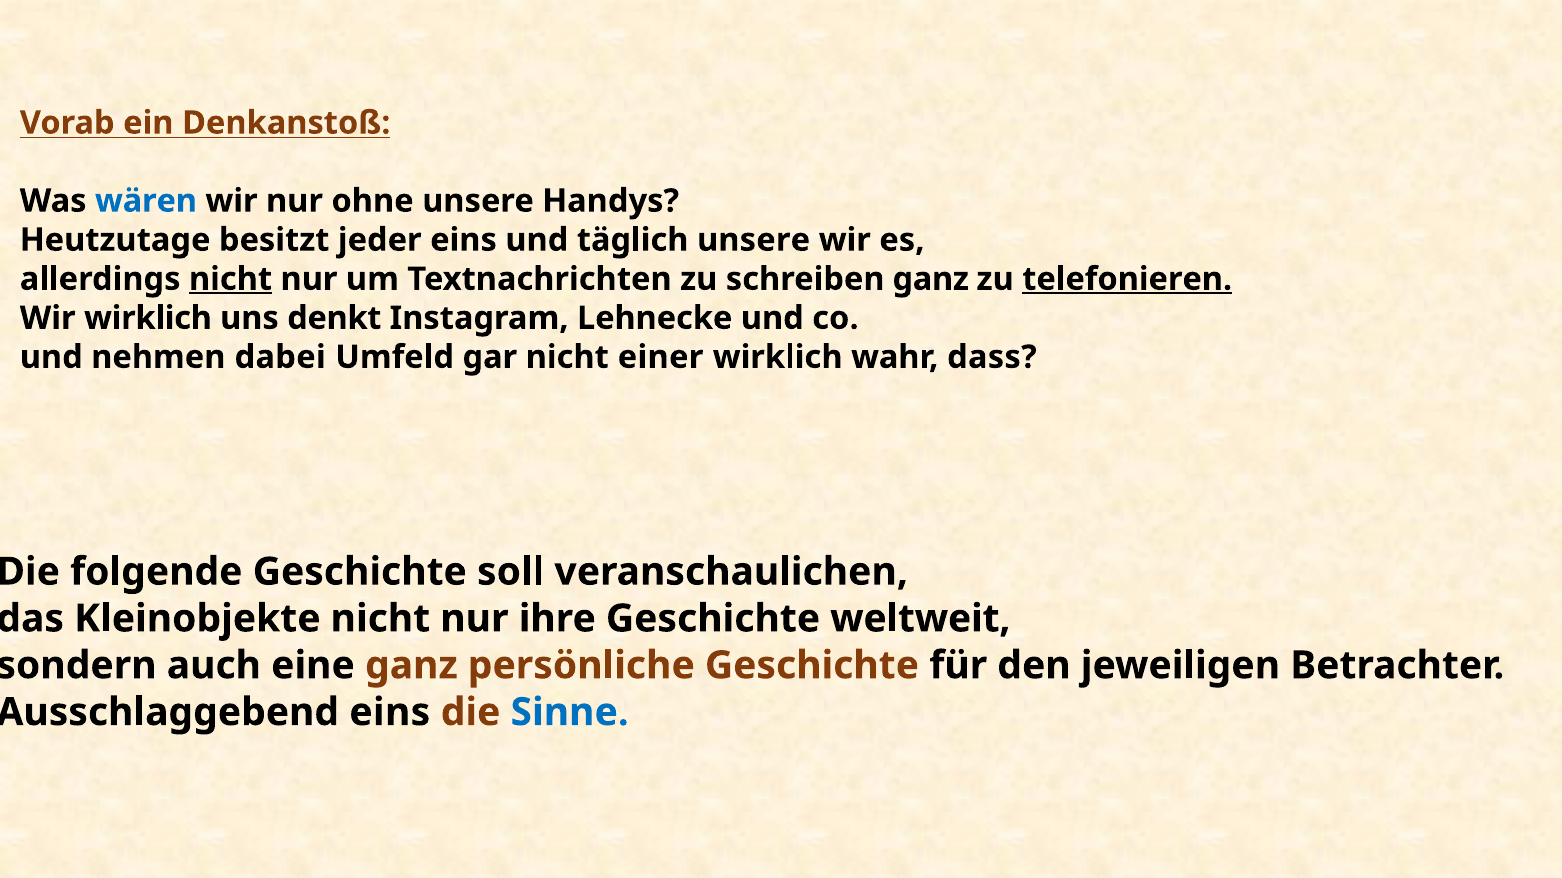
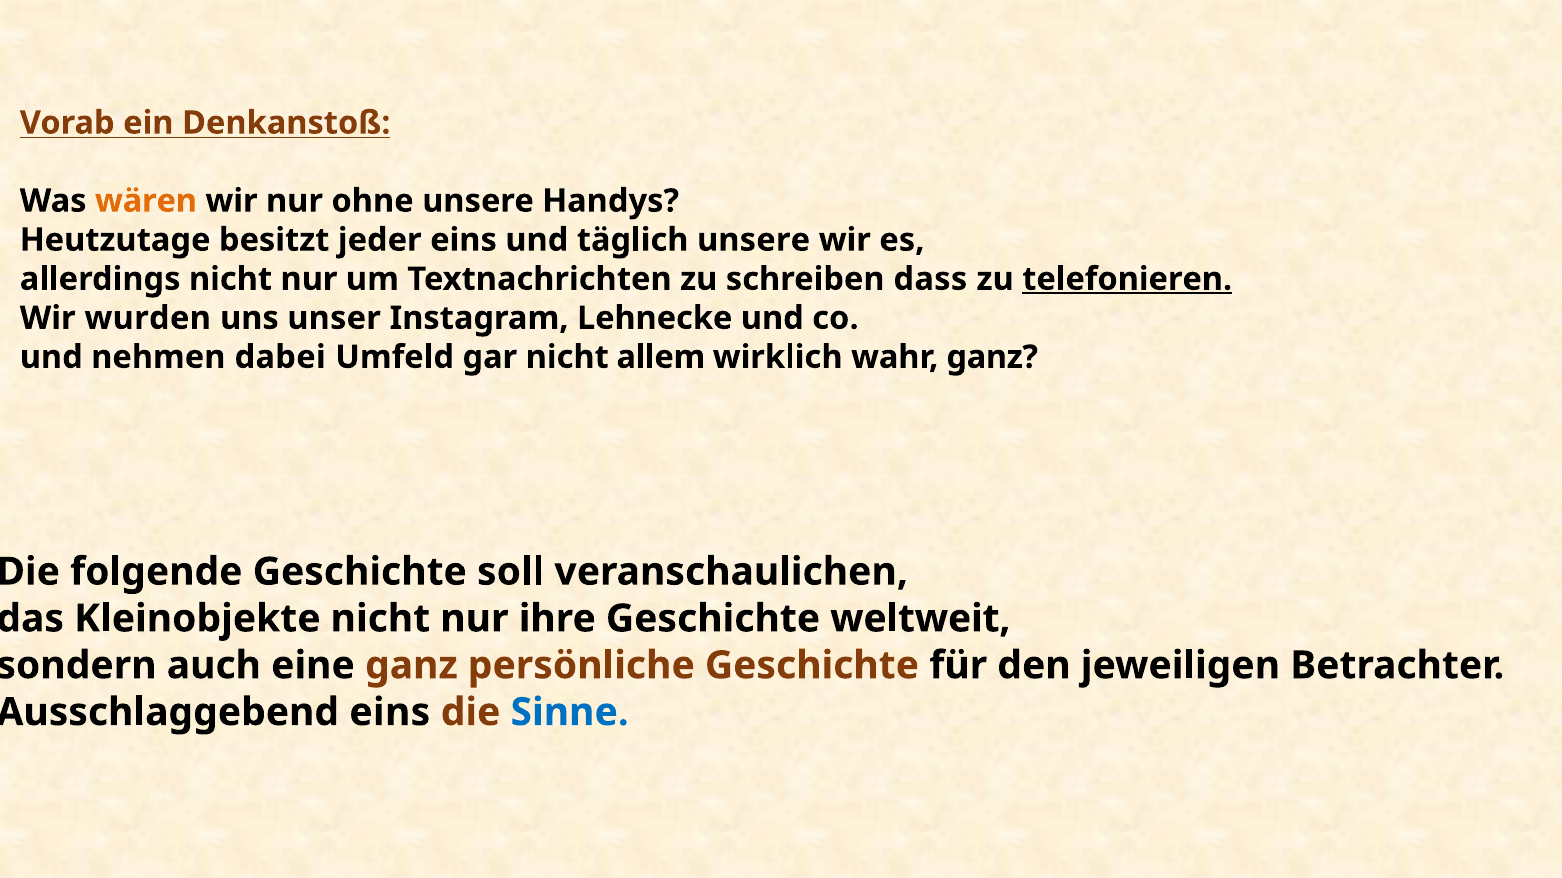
wären colour: blue -> orange (146, 201)
nicht underline: present -> none (230, 279)
schreiben ganz: ganz -> dass (930, 279)
Wir wirklich: wirklich -> wurden (148, 318)
denkt: denkt -> unser (334, 318)
einer: einer -> allem (661, 357)
wahr dass: dass -> ganz (992, 357)
